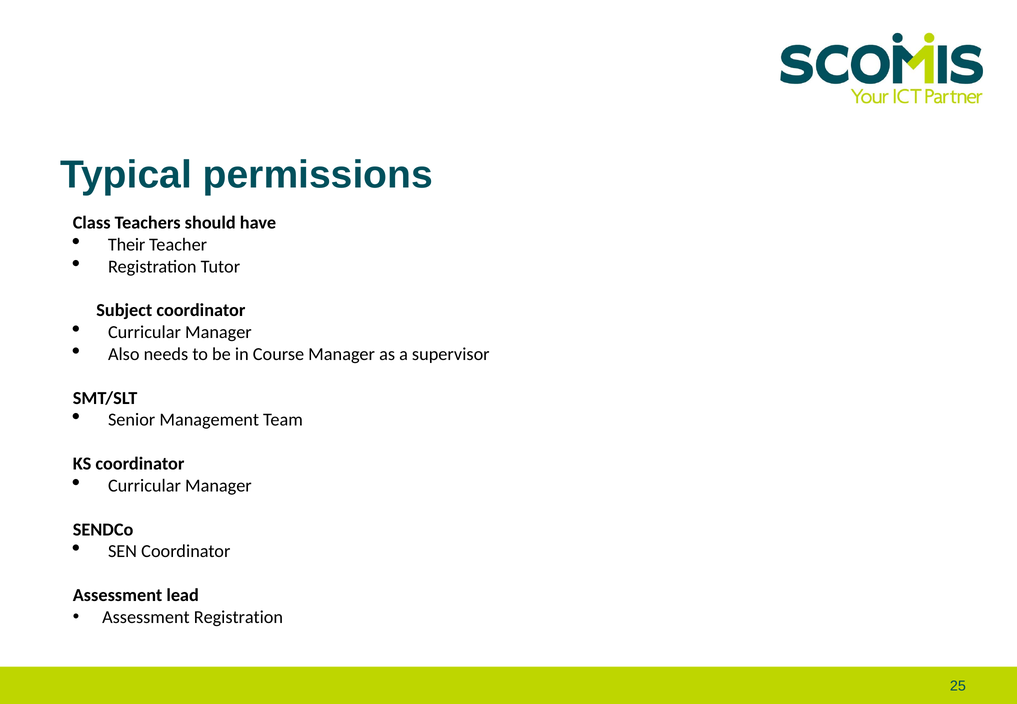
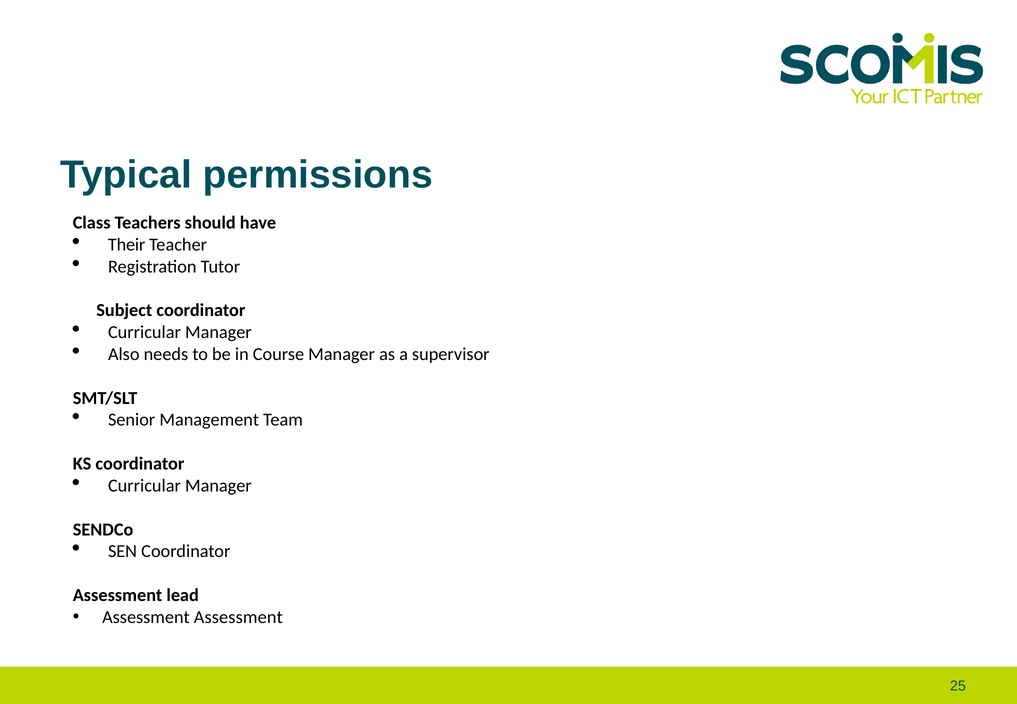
Assessment Registration: Registration -> Assessment (238, 617)
